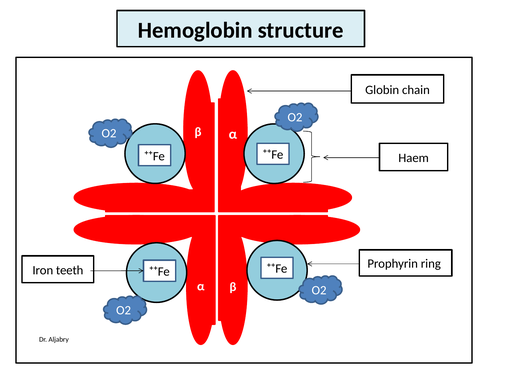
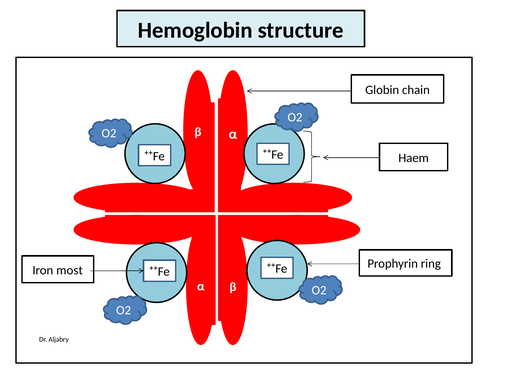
teeth: teeth -> most (70, 270)
